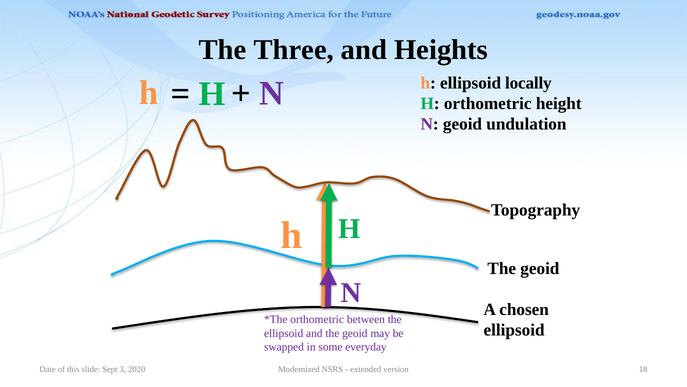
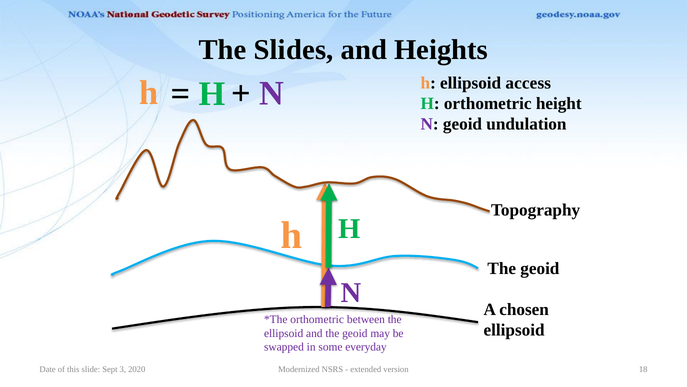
Three: Three -> Slides (294, 50)
locally: locally -> access (528, 83)
